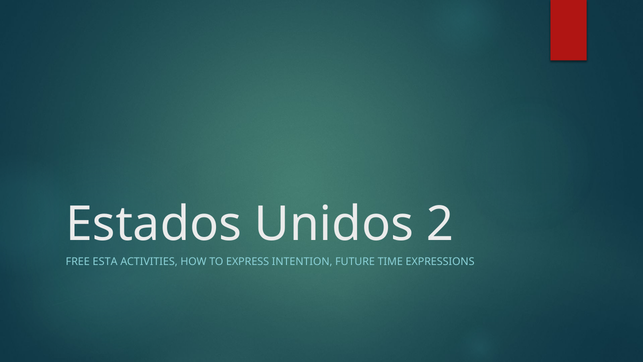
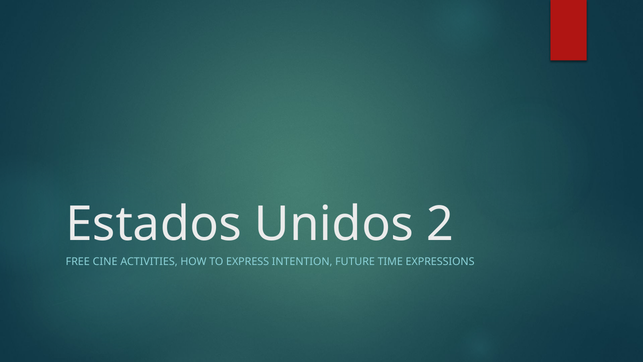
ESTA: ESTA -> CINE (105, 262)
